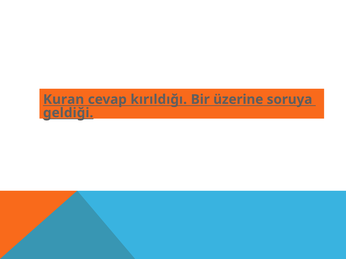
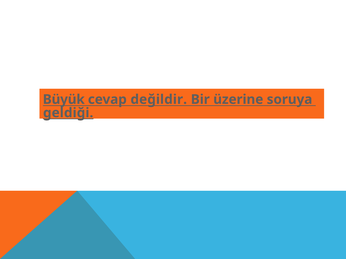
Kuran: Kuran -> Büyük (64, 100)
kırıldığı: kırıldığı -> değildir (159, 100)
